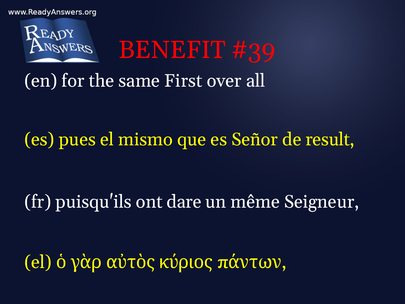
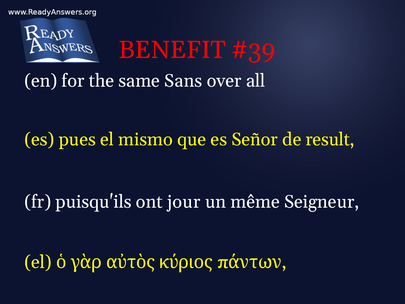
First: First -> Sans (183, 81)
dare: dare -> jour (184, 202)
